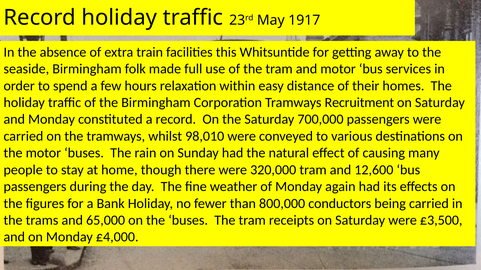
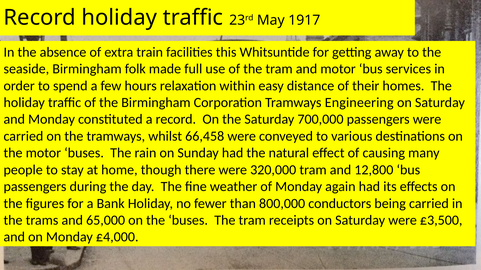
Recruitment: Recruitment -> Engineering (359, 103)
98,010: 98,010 -> 66,458 (205, 136)
12,600: 12,600 -> 12,800 (374, 170)
